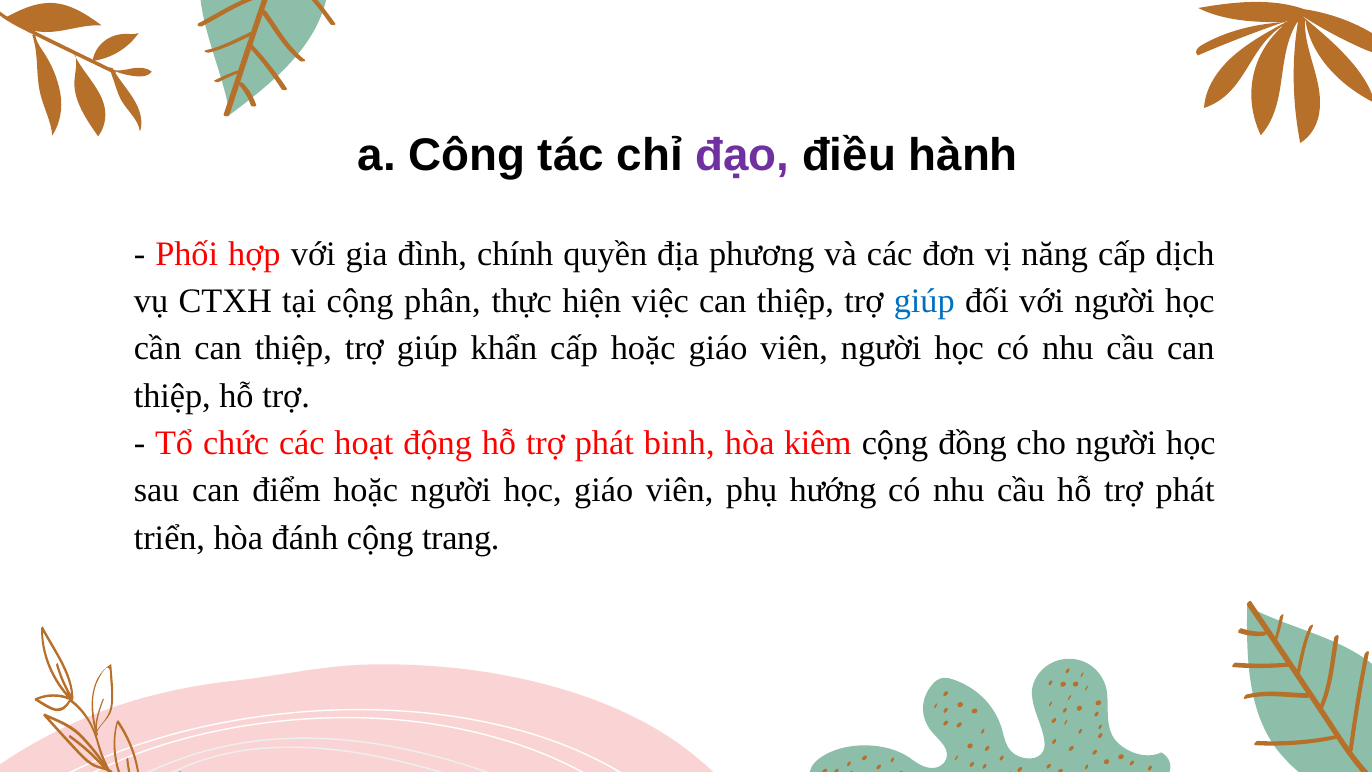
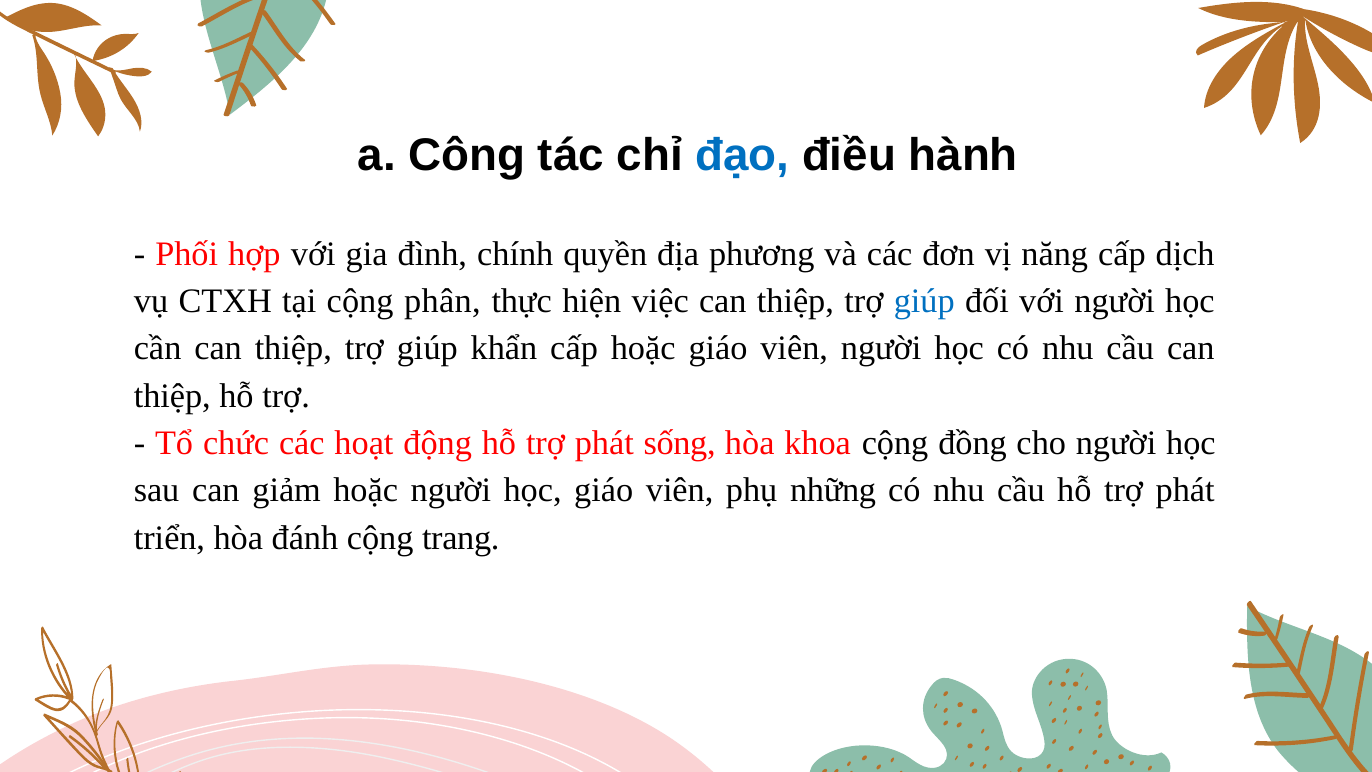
đạo colour: purple -> blue (743, 155)
binh: binh -> sống (680, 443)
kiêm: kiêm -> khoa (818, 443)
điểm: điểm -> giảm (287, 490)
hướng: hướng -> những (833, 490)
